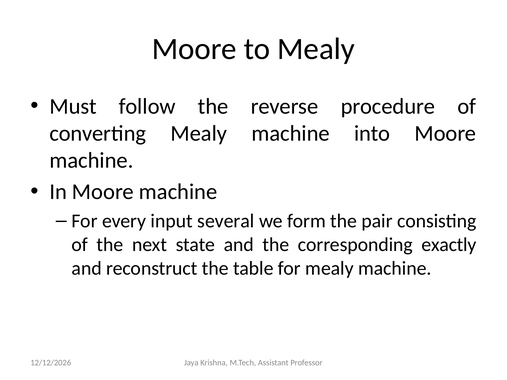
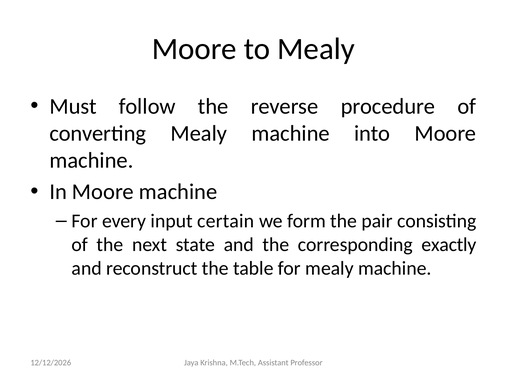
several: several -> certain (226, 221)
